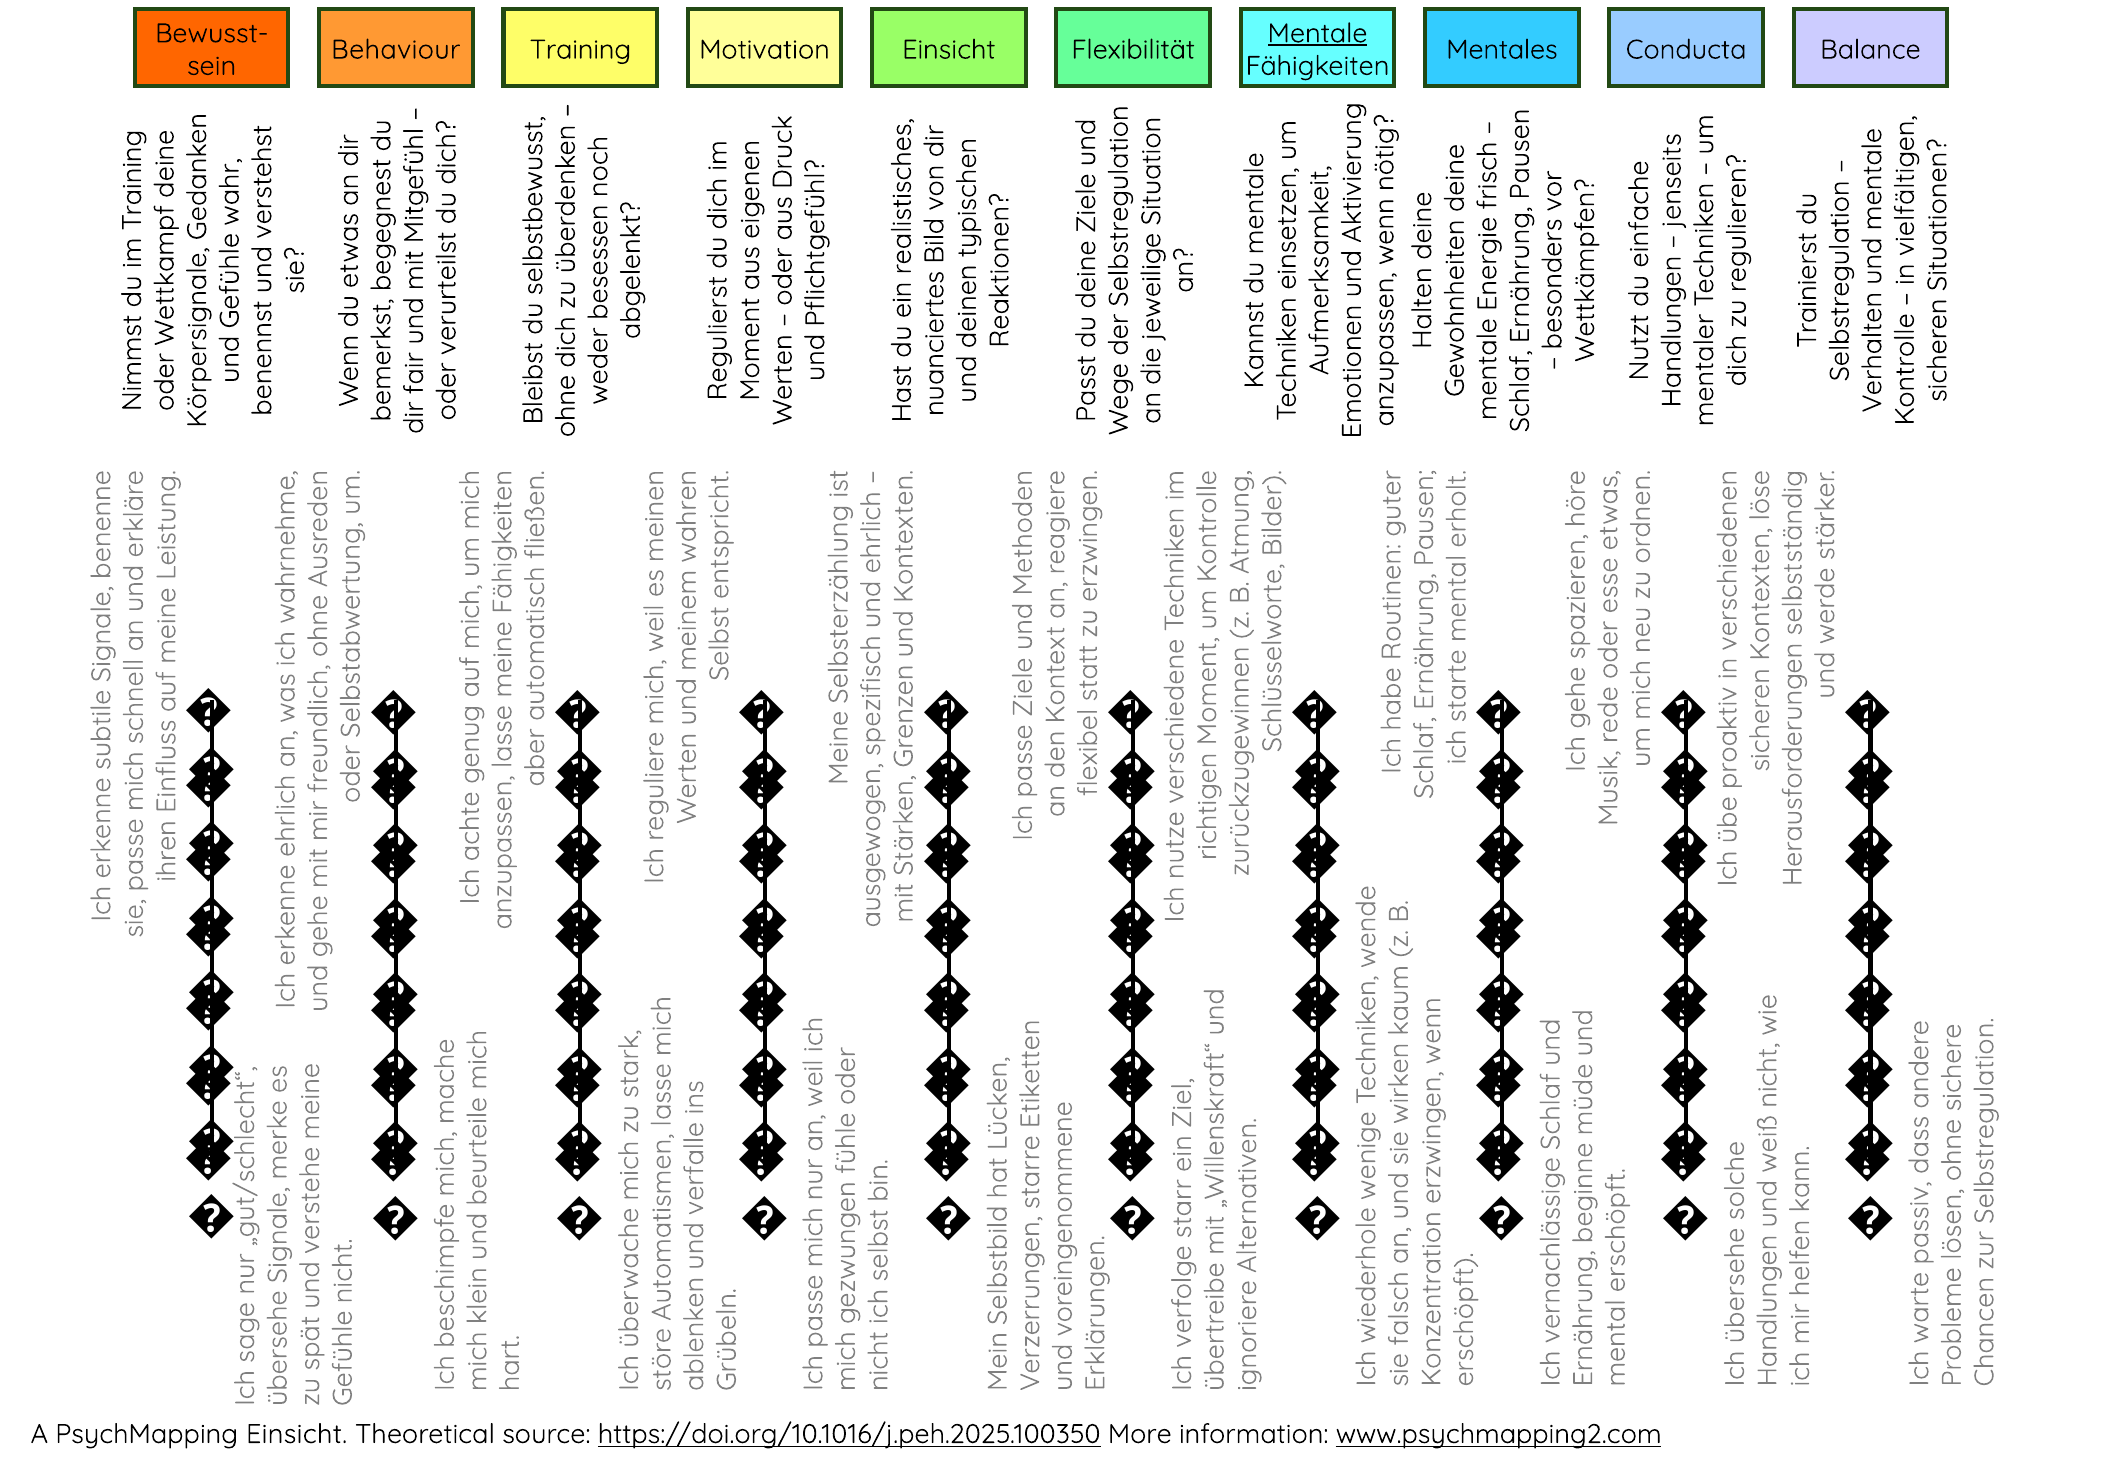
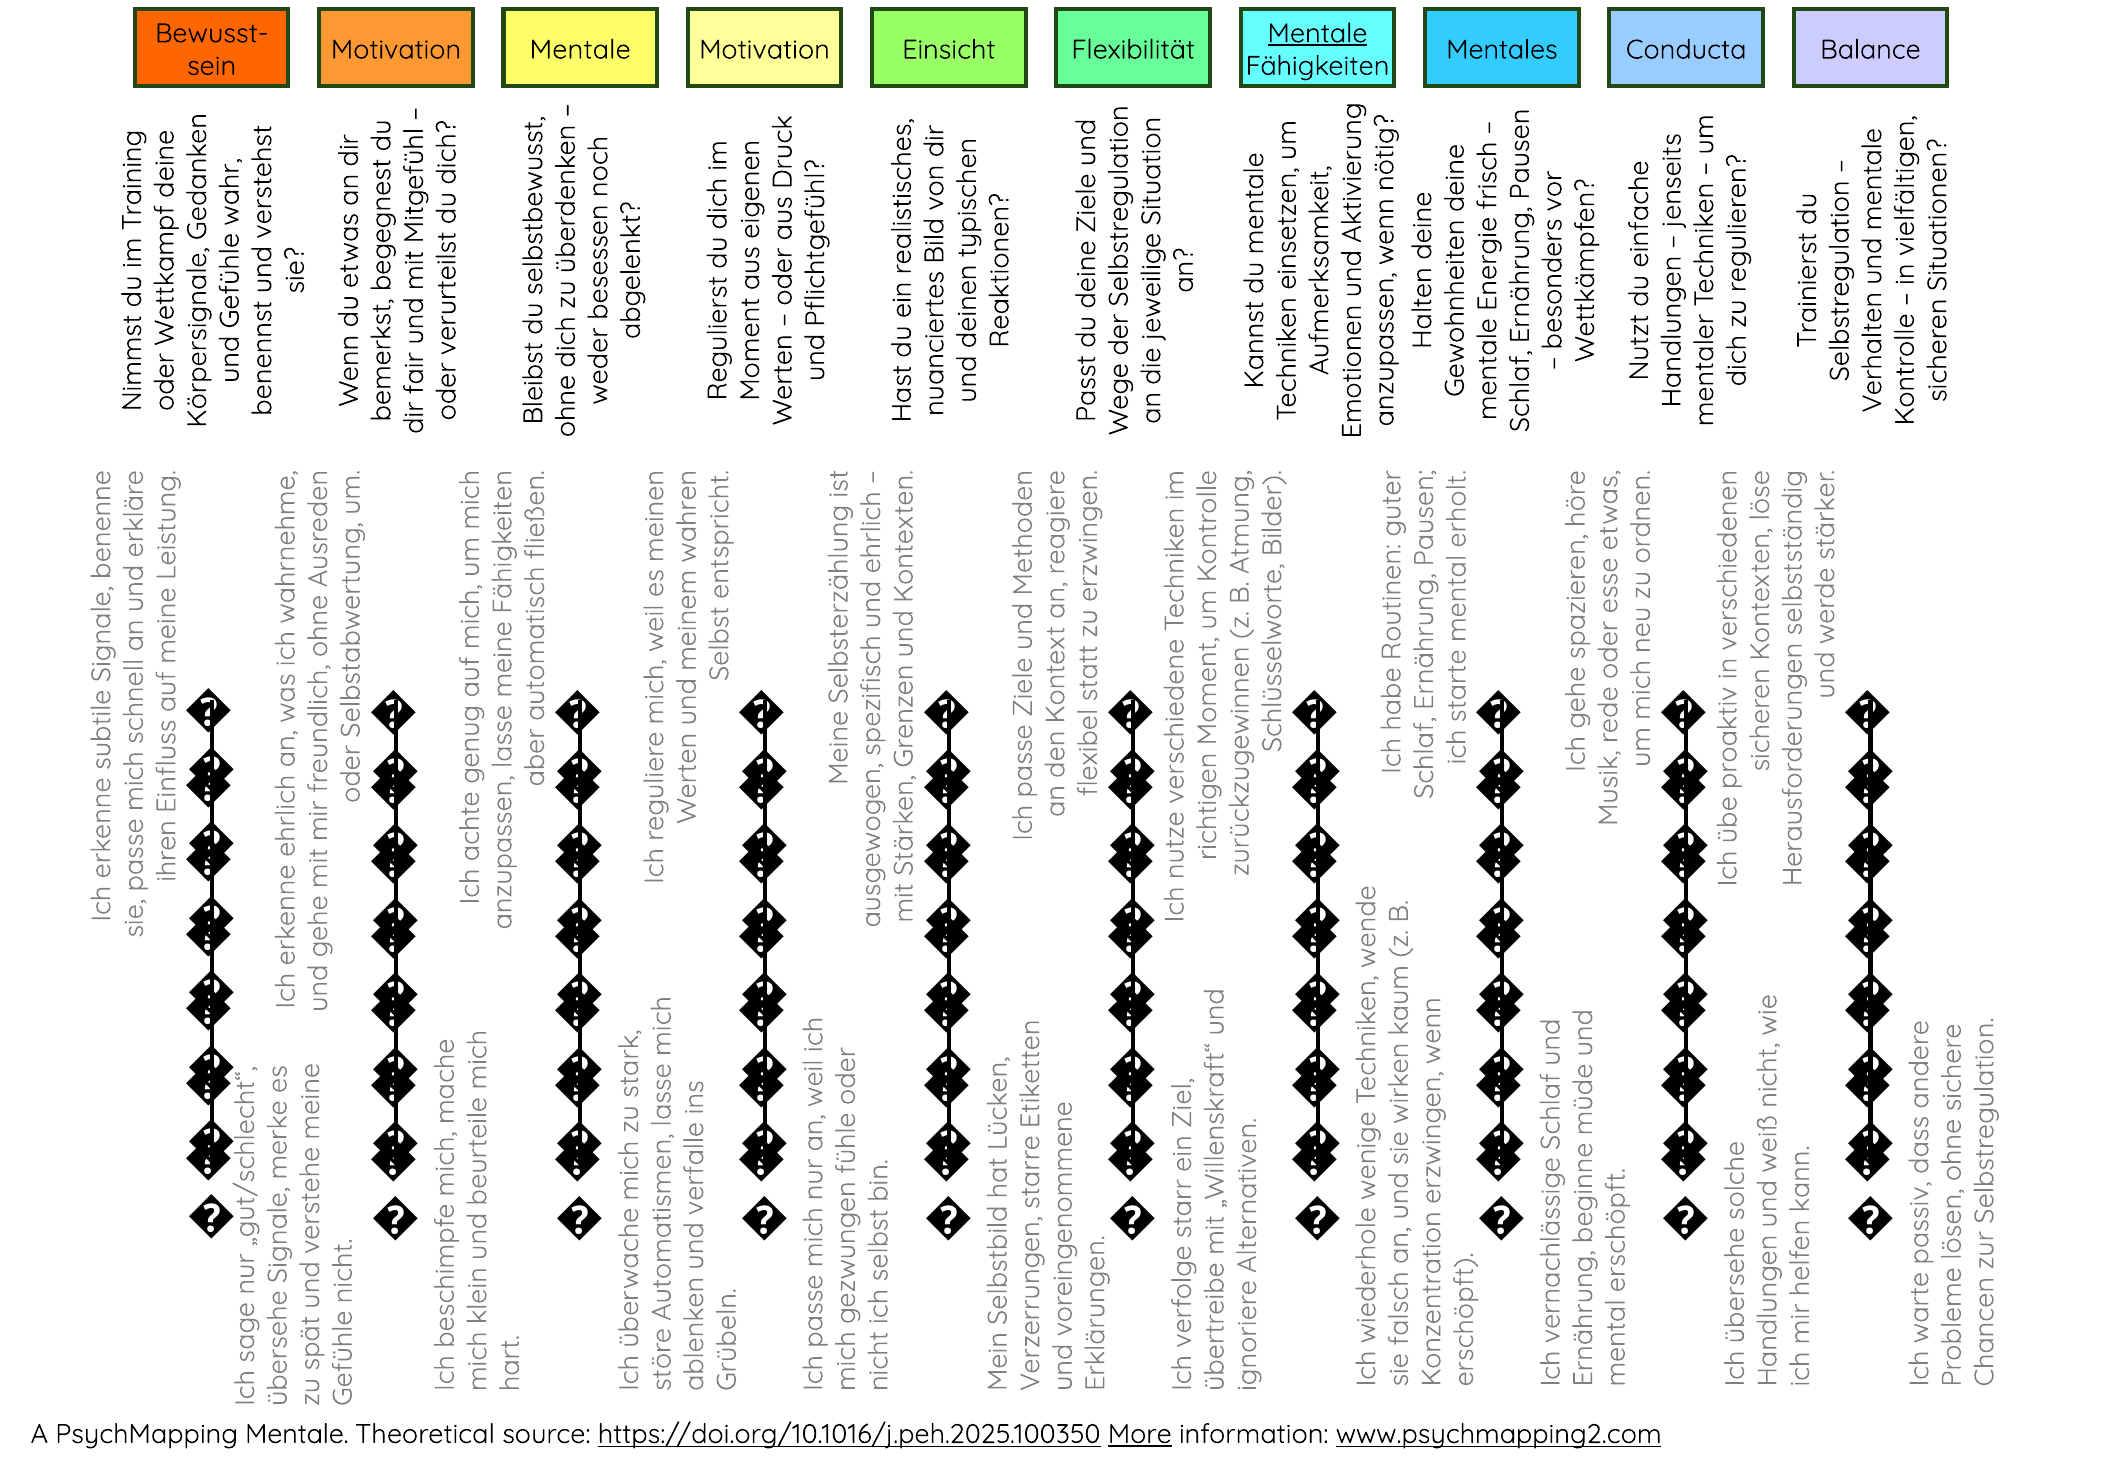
Behaviour: Behaviour -> Motivation (396, 50)
Training: Training -> Mentale (580, 50)
PsychMapping Einsicht: Einsicht -> Mentale (297, 1435)
More underline: none -> present (1140, 1435)
